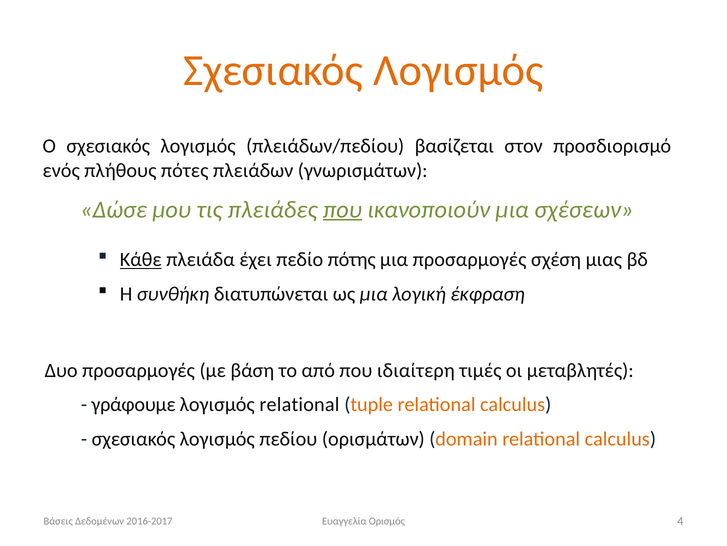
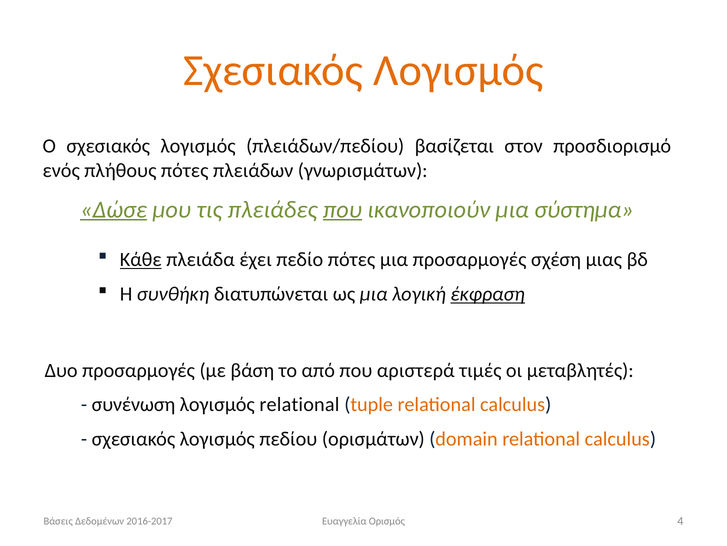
Δώσε underline: none -> present (114, 209)
σχέσεων: σχέσεων -> σύστημα (584, 209)
πεδίο πότης: πότης -> πότες (352, 259)
έκφραση underline: none -> present (488, 294)
ιδιαίτερη: ιδιαίτερη -> αριστερά (416, 370)
γράφουμε: γράφουμε -> συνένωση (134, 404)
